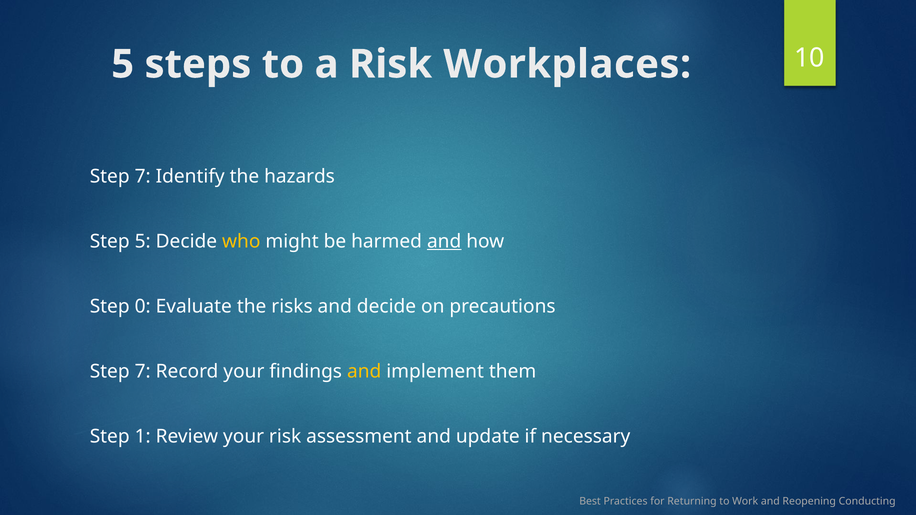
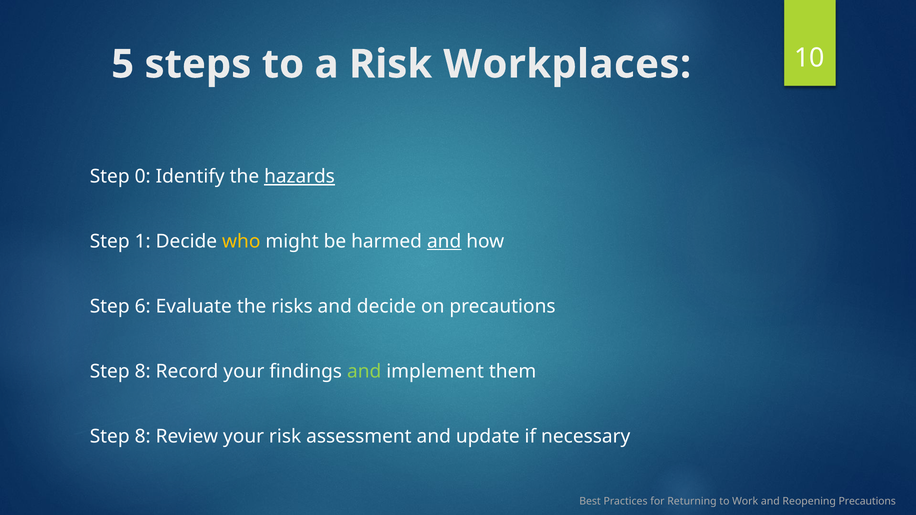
7: 7 -> 0 (143, 177)
hazards underline: none -> present (300, 177)
Step 5: 5 -> 1 (143, 242)
0: 0 -> 6 (143, 306)
7: 7 -> 8 (143, 371)
and colour: yellow -> light green (364, 371)
1: 1 -> 8 (143, 436)
Reopening Conducting: Conducting -> Precautions (867, 502)
